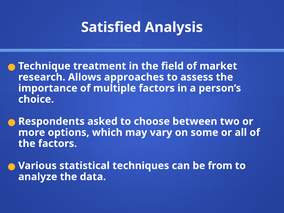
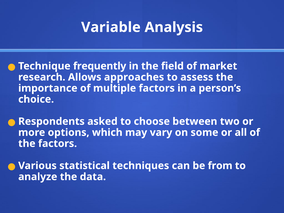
Satisfied: Satisfied -> Variable (111, 27)
treatment: treatment -> frequently (100, 66)
